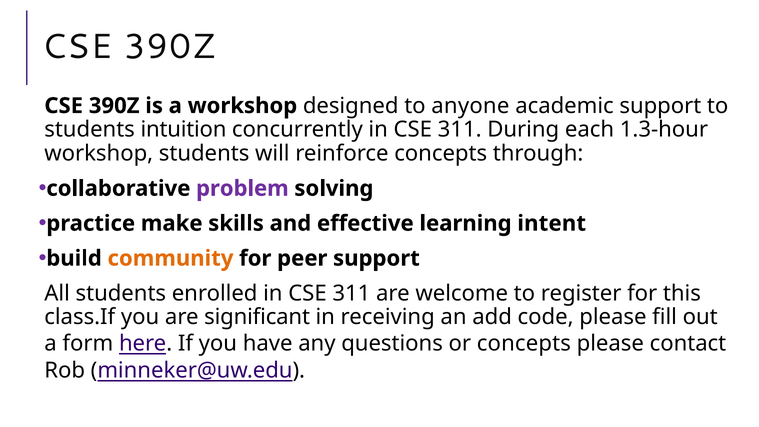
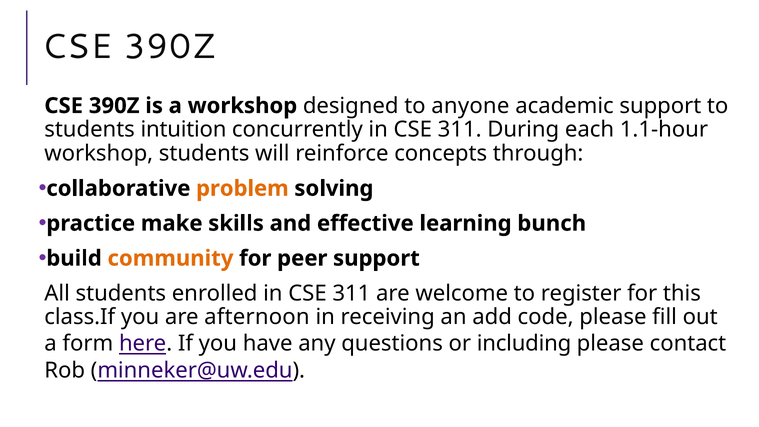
1.3-hour: 1.3-hour -> 1.1-hour (664, 130)
problem colour: purple -> orange (242, 188)
intent: intent -> bunch (552, 223)
significant: significant -> afternoon (257, 317)
or concepts: concepts -> including (524, 344)
